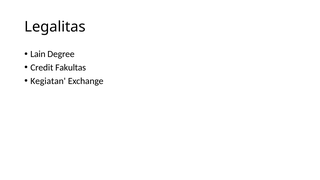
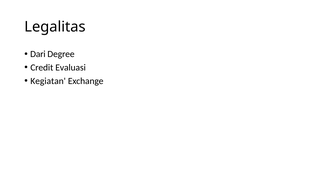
Lain: Lain -> Dari (38, 54)
Fakultas: Fakultas -> Evaluasi (71, 68)
